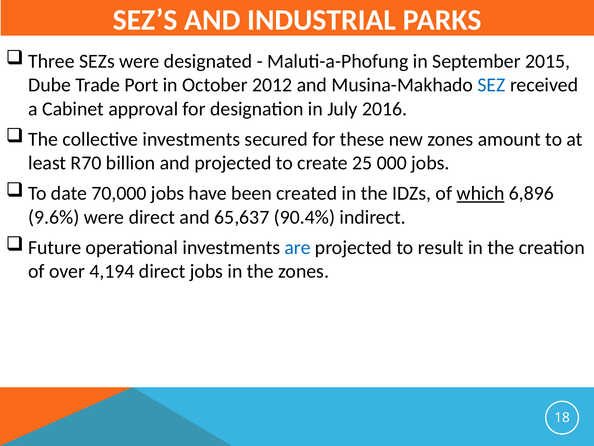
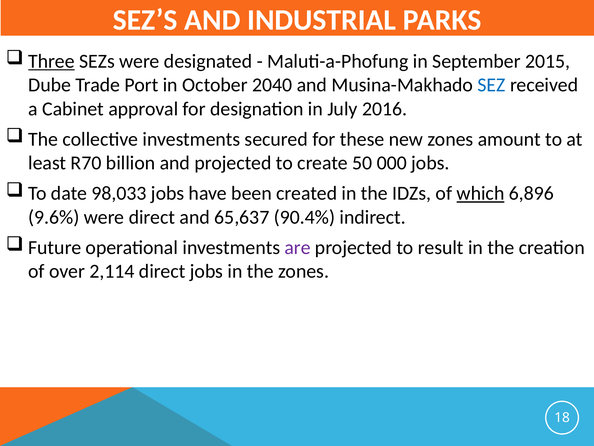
Three underline: none -> present (51, 61)
2012: 2012 -> 2040 (272, 85)
25: 25 -> 50 (362, 163)
70,000: 70,000 -> 98,033 (119, 193)
are colour: blue -> purple (298, 247)
4,194: 4,194 -> 2,114 (112, 271)
